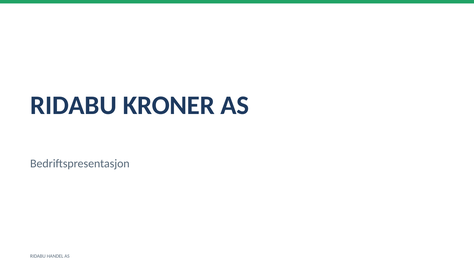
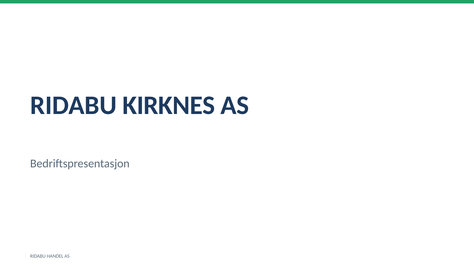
KRONER: KRONER -> KIRKNES (169, 105)
